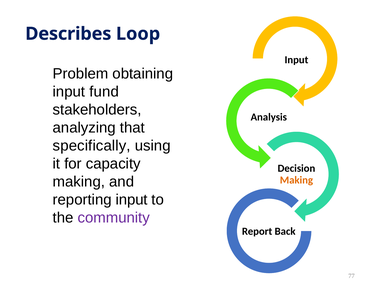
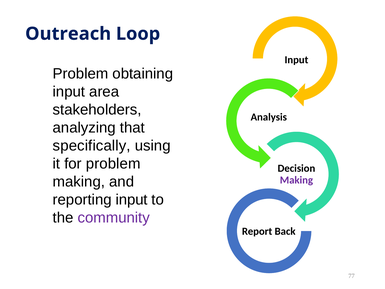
Describes: Describes -> Outreach (68, 34)
fund: fund -> area (104, 92)
for capacity: capacity -> problem (113, 164)
Making colour: orange -> purple (296, 180)
